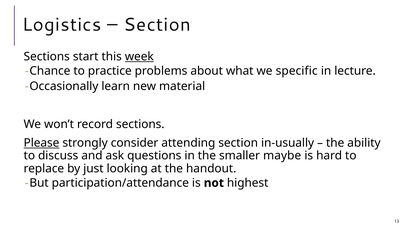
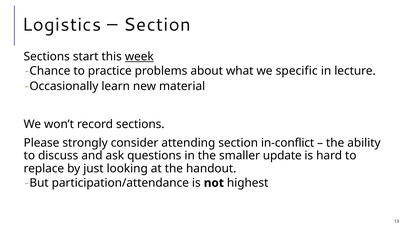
Please underline: present -> none (42, 143)
in-usually: in-usually -> in-conflict (288, 143)
maybe: maybe -> update (282, 156)
